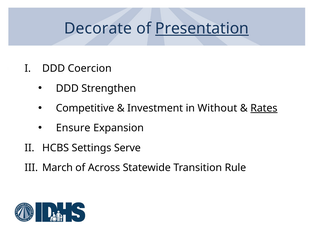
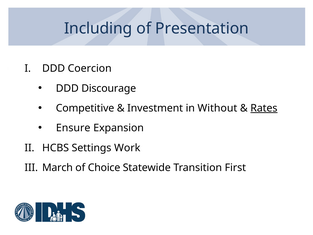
Decorate: Decorate -> Including (98, 28)
Presentation underline: present -> none (202, 28)
Strengthen: Strengthen -> Discourage (109, 88)
Serve: Serve -> Work (127, 148)
Across: Across -> Choice (104, 168)
Rule: Rule -> First (235, 168)
